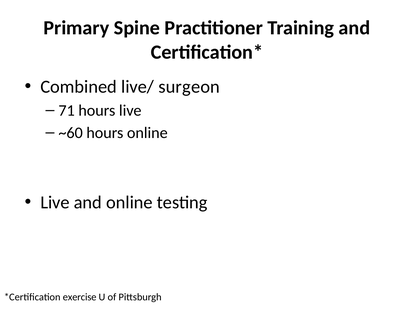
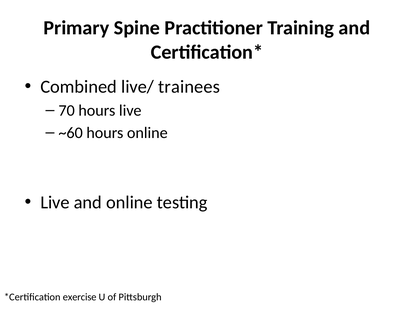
surgeon: surgeon -> trainees (189, 87)
71: 71 -> 70 (67, 111)
